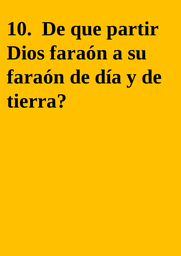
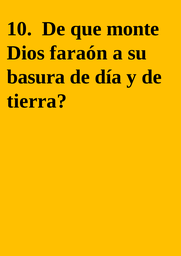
partir: partir -> monte (133, 29)
faraón: faraón -> basura (36, 77)
